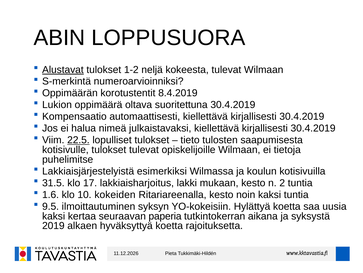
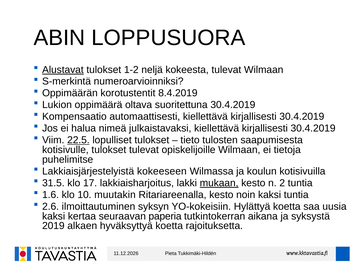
esimerkiksi: esimerkiksi -> kokeeseen (162, 171)
mukaan underline: none -> present (219, 182)
kokeiden: kokeiden -> muutakin (115, 194)
9.5: 9.5 -> 2.6 (51, 206)
